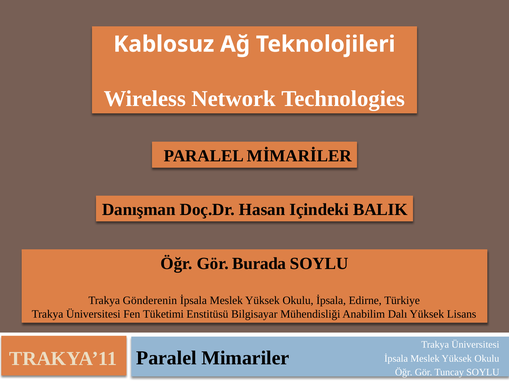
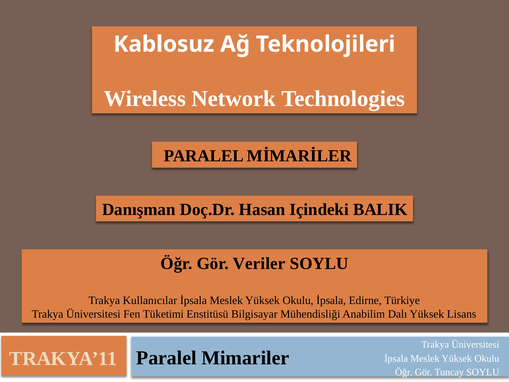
Burada: Burada -> Veriler (259, 263)
Gönderenin: Gönderenin -> Kullanıcılar (150, 300)
